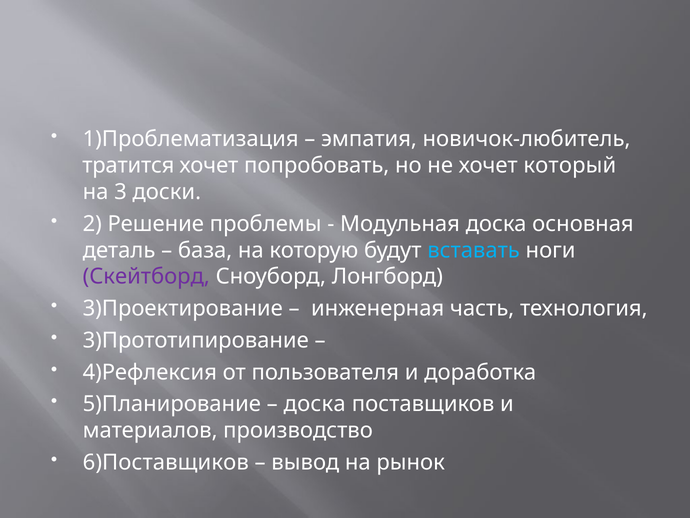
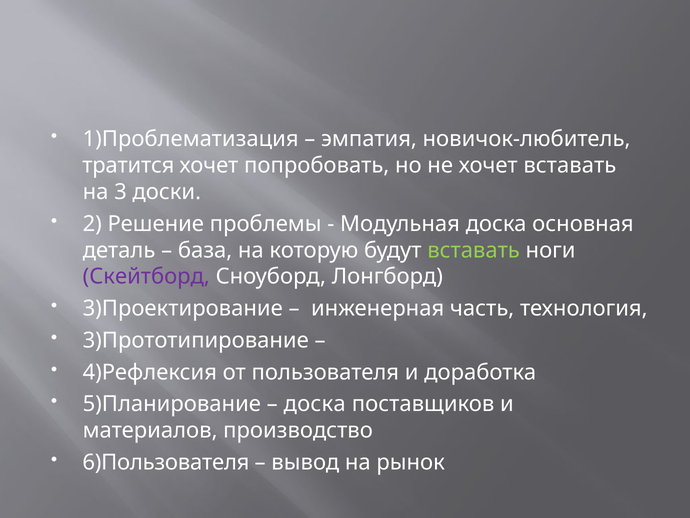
хочет который: который -> вставать (570, 165)
вставать colour: light blue -> light green (474, 250)
6)Поставщиков: 6)Поставщиков -> 6)Пользователя (166, 462)
